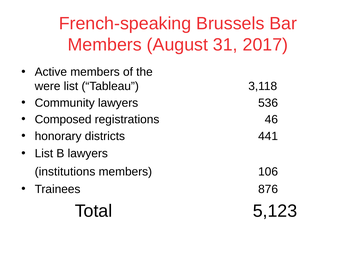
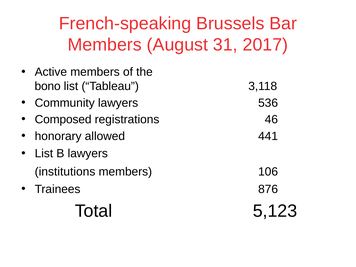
were: were -> bono (48, 86)
districts: districts -> allowed (105, 136)
